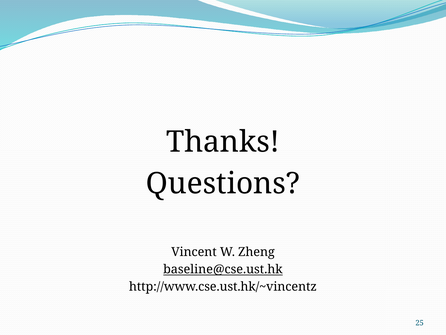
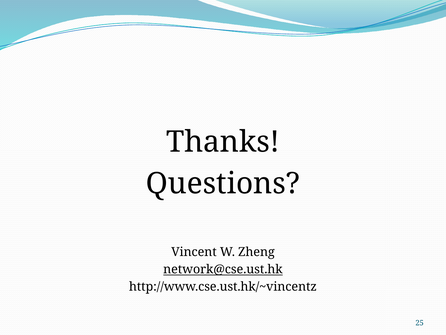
baseline@cse.ust.hk: baseline@cse.ust.hk -> network@cse.ust.hk (223, 269)
